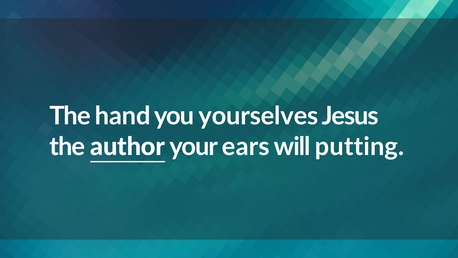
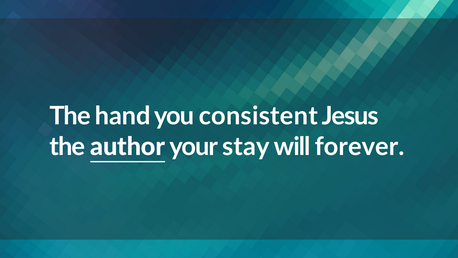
yourselves: yourselves -> consistent (258, 116)
ears: ears -> stay (246, 146)
putting: putting -> forever (360, 146)
